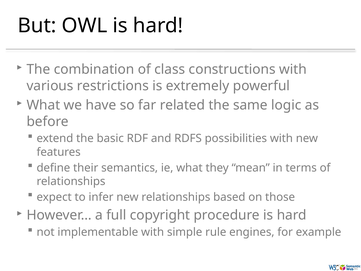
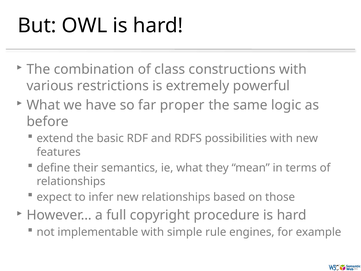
related: related -> proper (182, 105)
